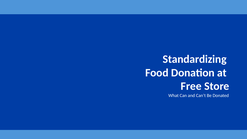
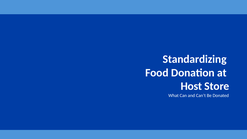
Free: Free -> Host (191, 86)
